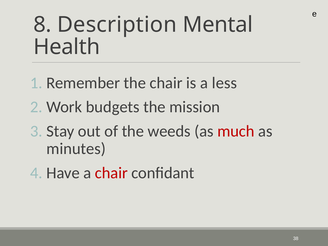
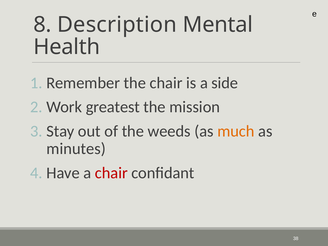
less: less -> side (225, 83)
budgets: budgets -> greatest (113, 107)
much colour: red -> orange (236, 131)
